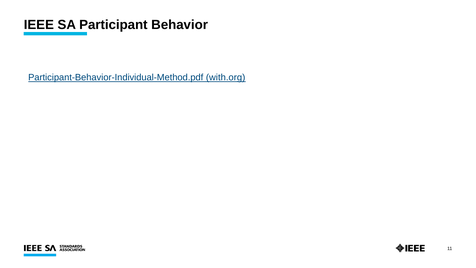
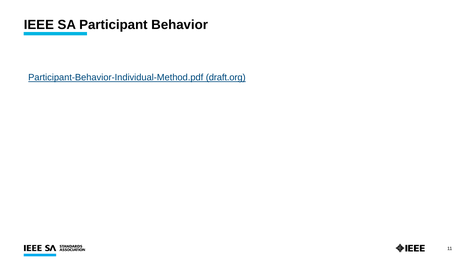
with.org: with.org -> draft.org (226, 78)
